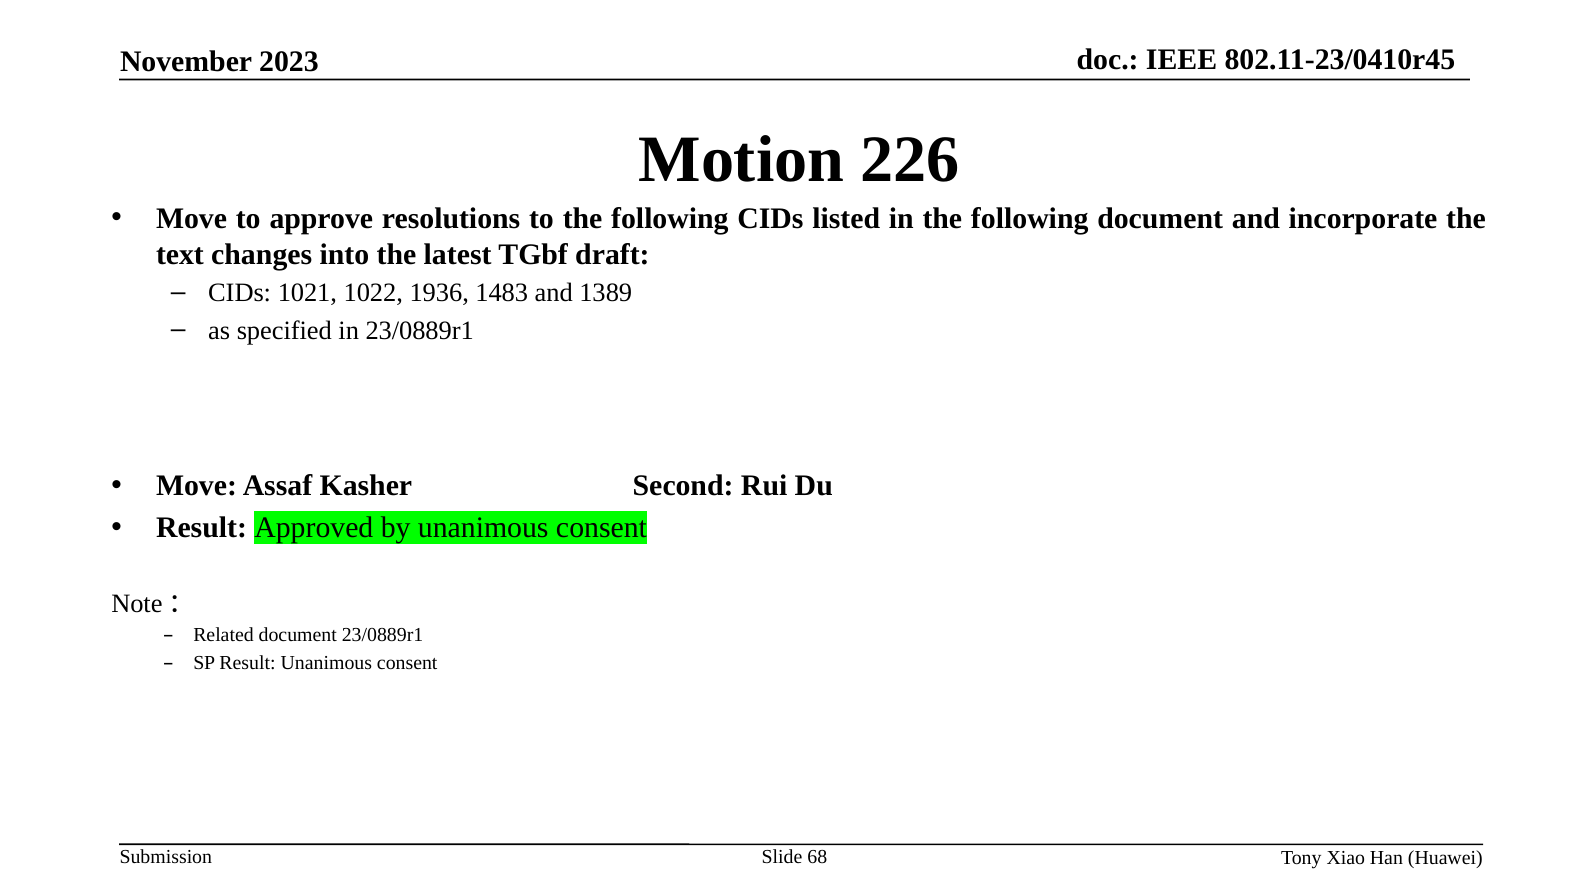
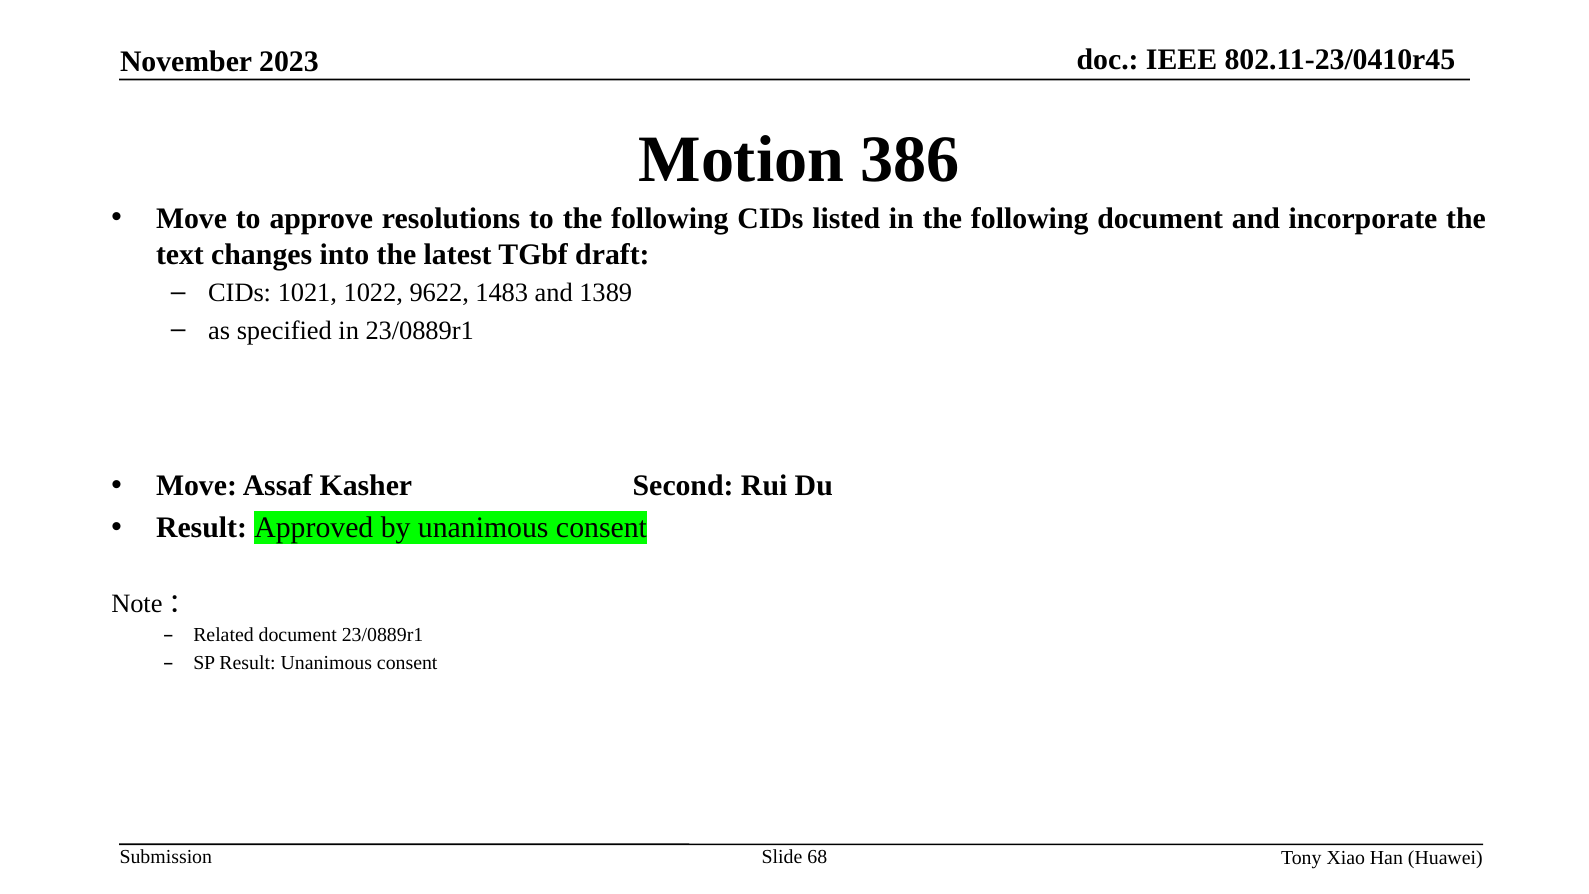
226: 226 -> 386 (910, 160)
1936: 1936 -> 9622 (439, 293)
